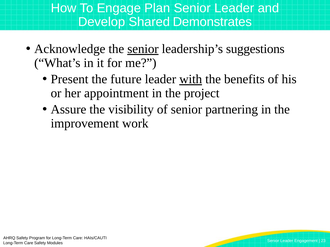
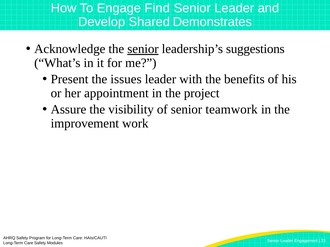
Plan: Plan -> Find (157, 8)
future: future -> issues (126, 79)
with underline: present -> none (191, 79)
partnering: partnering -> teamwork (232, 110)
